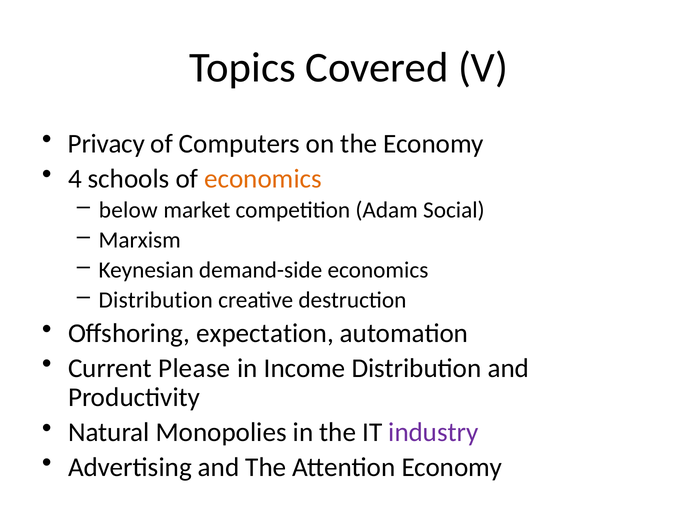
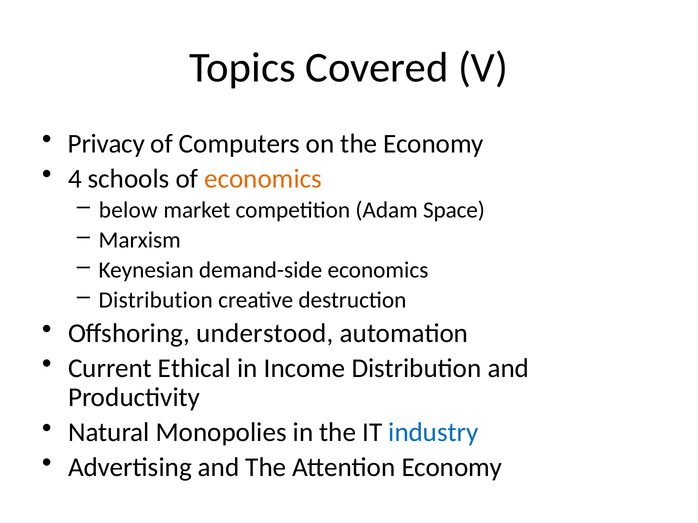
Social: Social -> Space (454, 210)
expectation: expectation -> understood (265, 334)
Please: Please -> Ethical (194, 369)
industry colour: purple -> blue (433, 433)
